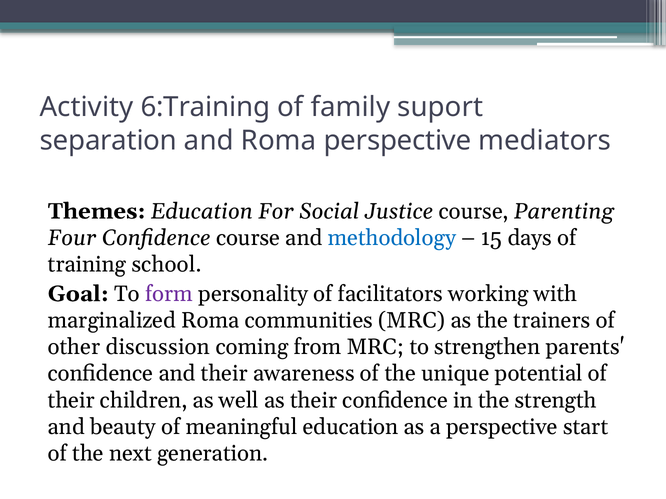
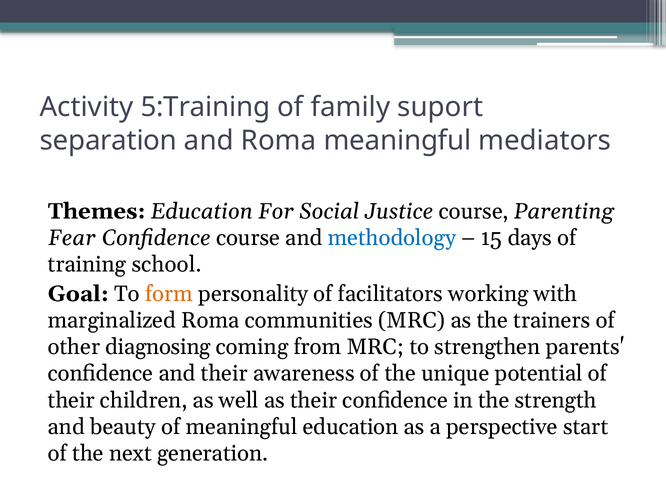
6:Training: 6:Training -> 5:Training (205, 107)
Roma perspective: perspective -> meaningful (397, 141)
Four: Four -> Fear (72, 238)
form colour: purple -> orange (169, 294)
discussion: discussion -> diagnosing (158, 347)
